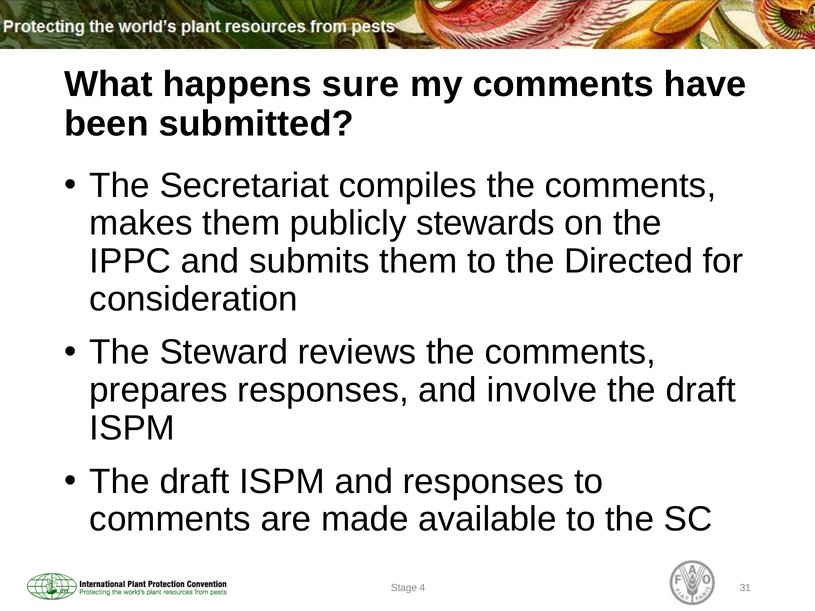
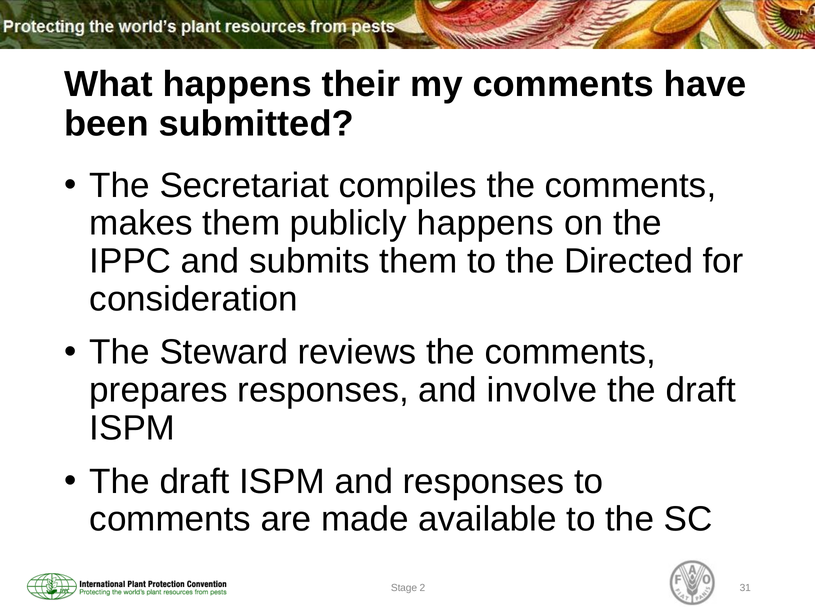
sure: sure -> their (361, 85)
publicly stewards: stewards -> happens (485, 223)
4: 4 -> 2 (422, 588)
